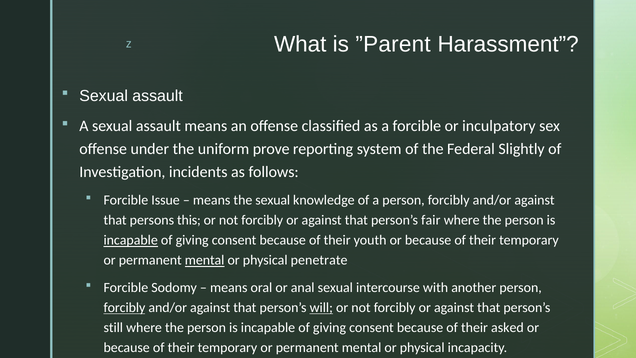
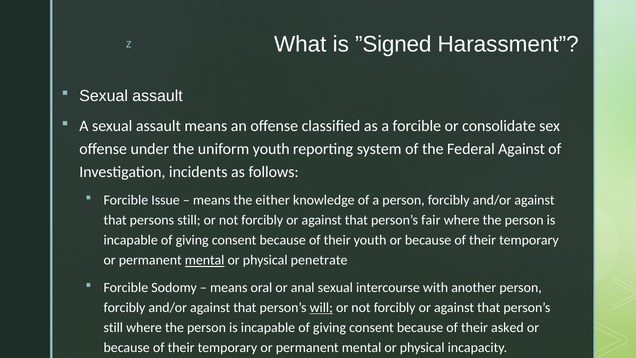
”Parent: ”Parent -> ”Signed (393, 44)
inculpatory: inculpatory -> consolidate (499, 126)
uniform prove: prove -> youth (271, 149)
Federal Slightly: Slightly -> Against (522, 149)
the sexual: sexual -> either (273, 200)
persons this: this -> still (189, 220)
incapable underline: present -> none (131, 240)
forcibly underline: present -> none (124, 308)
